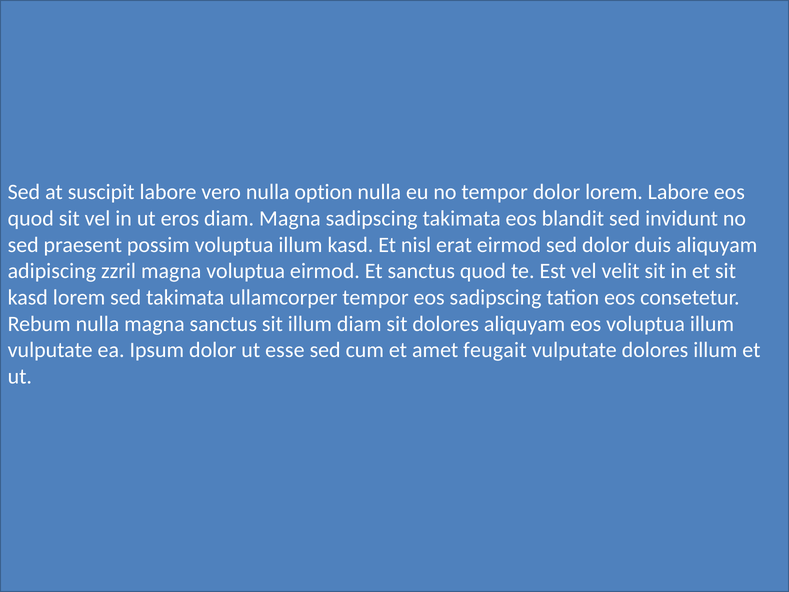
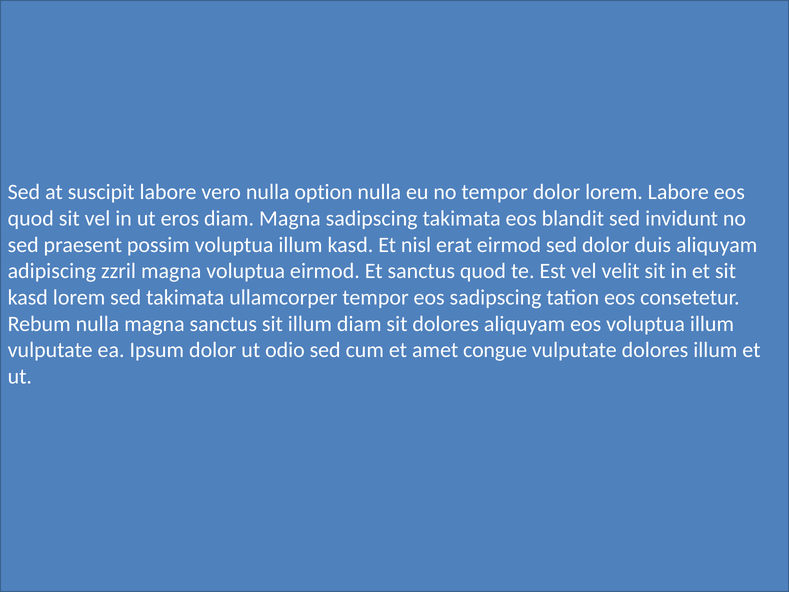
ut esse: esse -> odio (285, 350)
feugait: feugait -> congue (495, 350)
